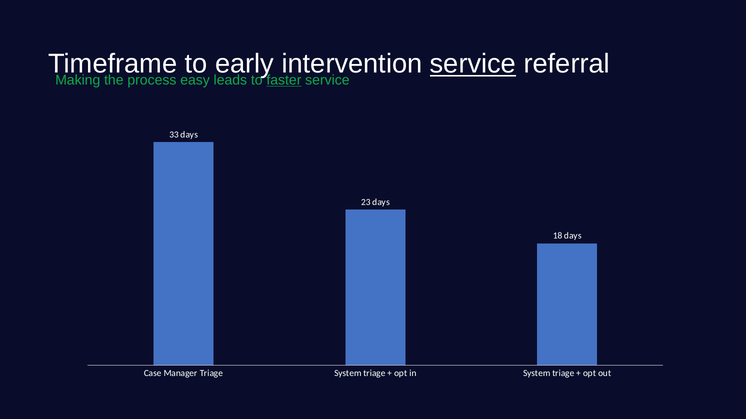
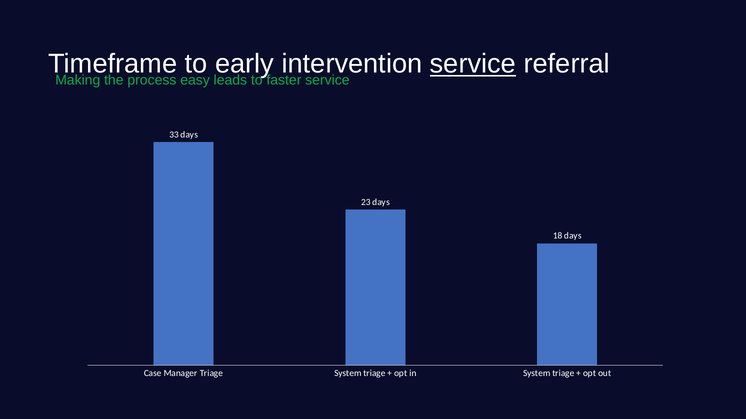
faster underline: present -> none (284, 80)
